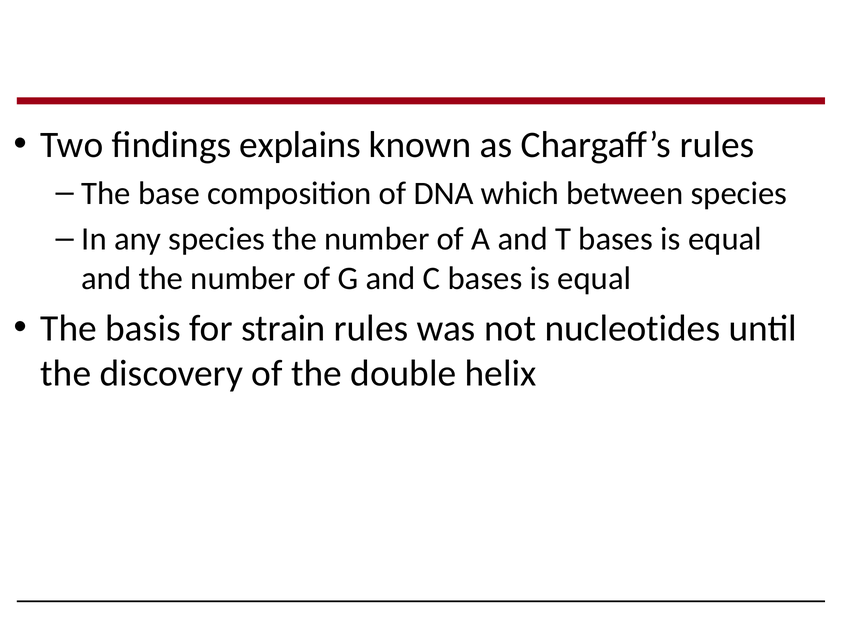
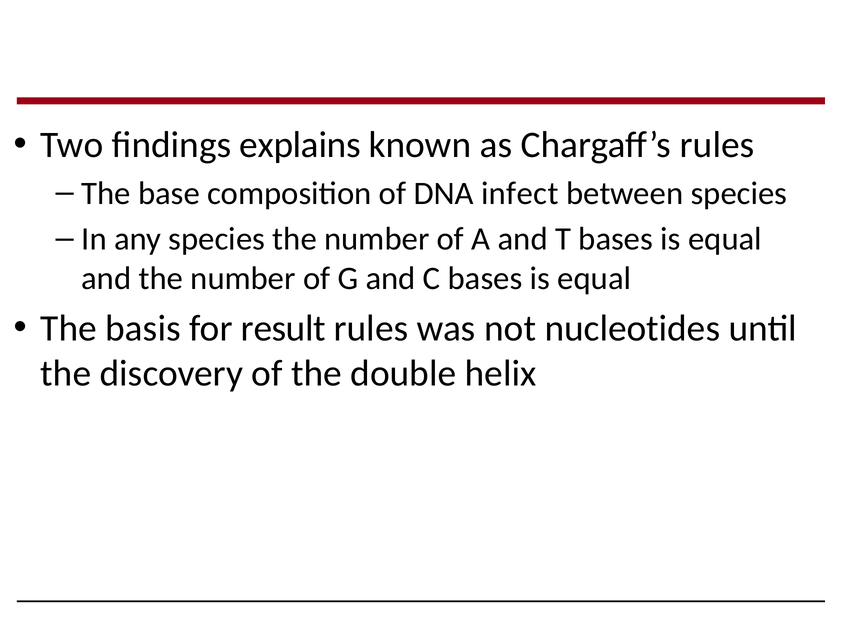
which: which -> infect (520, 193)
strain: strain -> result (283, 329)
